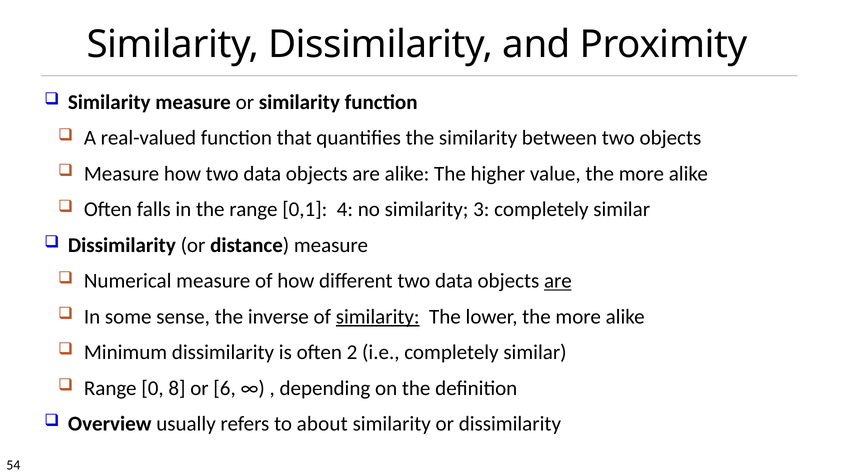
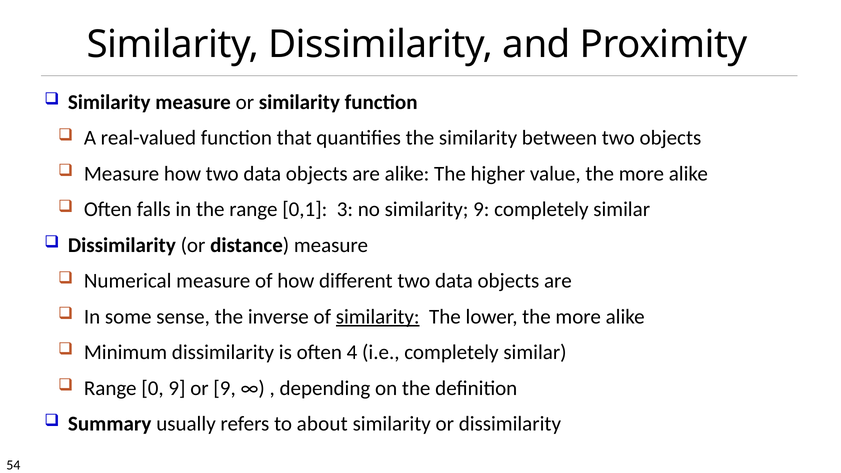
4: 4 -> 3 (345, 210)
similarity 3: 3 -> 9 (481, 210)
are underline: present -> none (558, 281)
2: 2 -> 4 (352, 352)
0 8: 8 -> 9 (177, 388)
or 6: 6 -> 9 (225, 388)
Overview: Overview -> Summary (110, 424)
